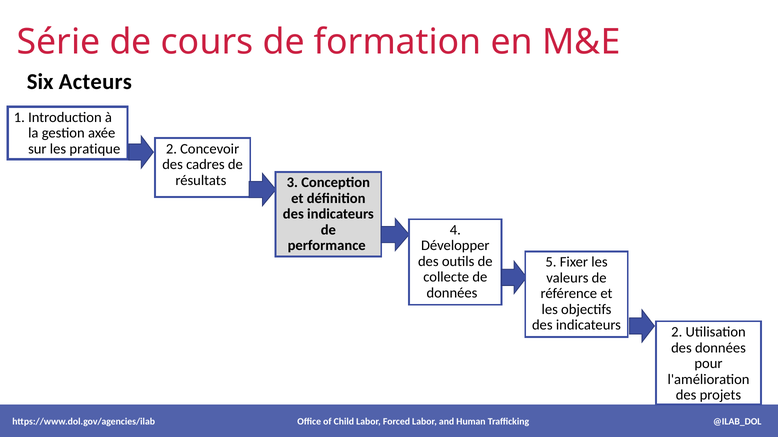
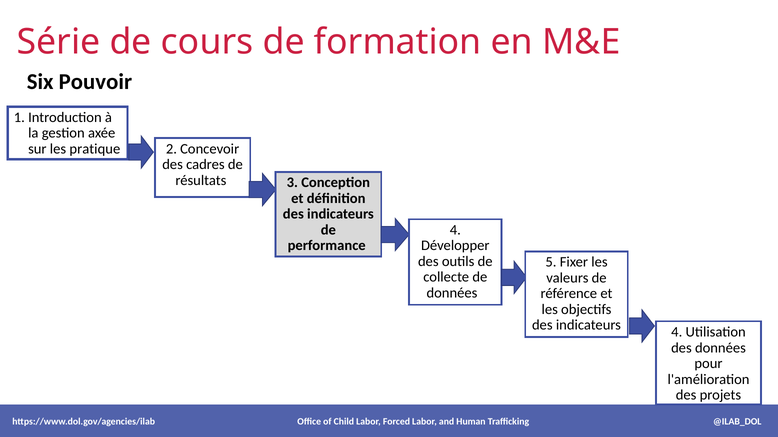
Acteurs: Acteurs -> Pouvoir (95, 82)
indicateurs 2: 2 -> 4 (677, 333)
